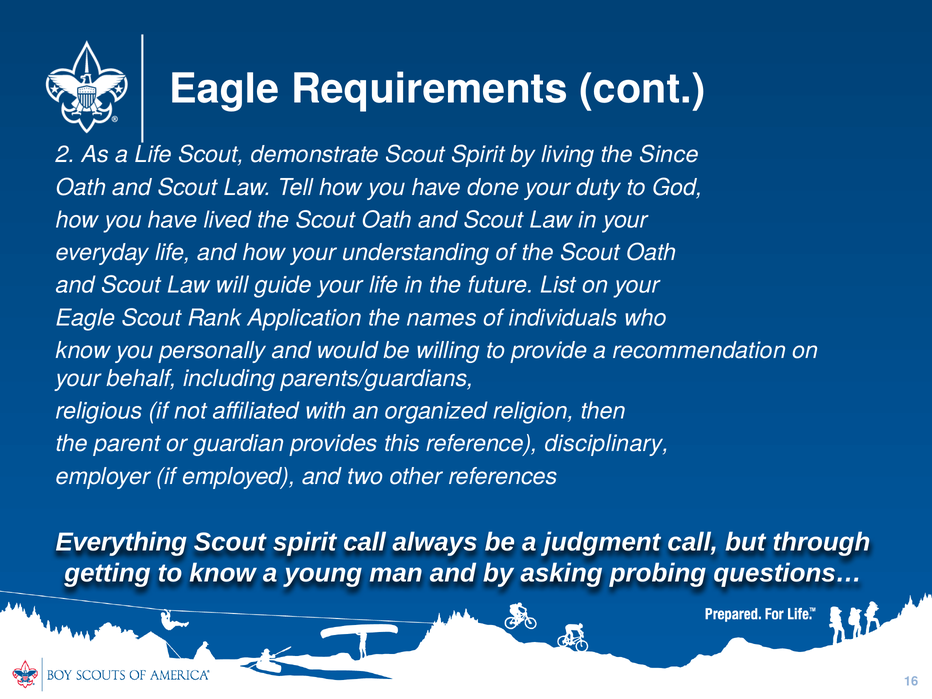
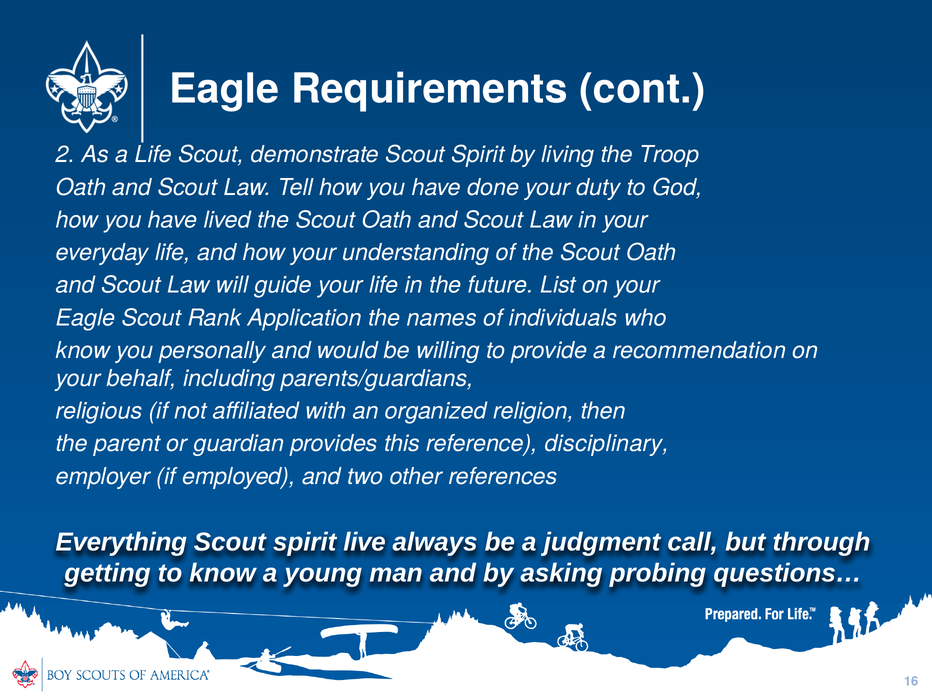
Since: Since -> Troop (669, 155)
spirit call: call -> live (365, 542)
